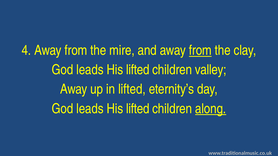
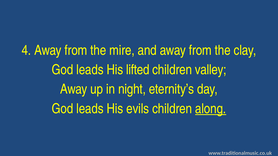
from underline: present -> none (200, 51)
in lifted: lifted -> night (132, 89)
lifted: lifted -> evils (138, 109)
